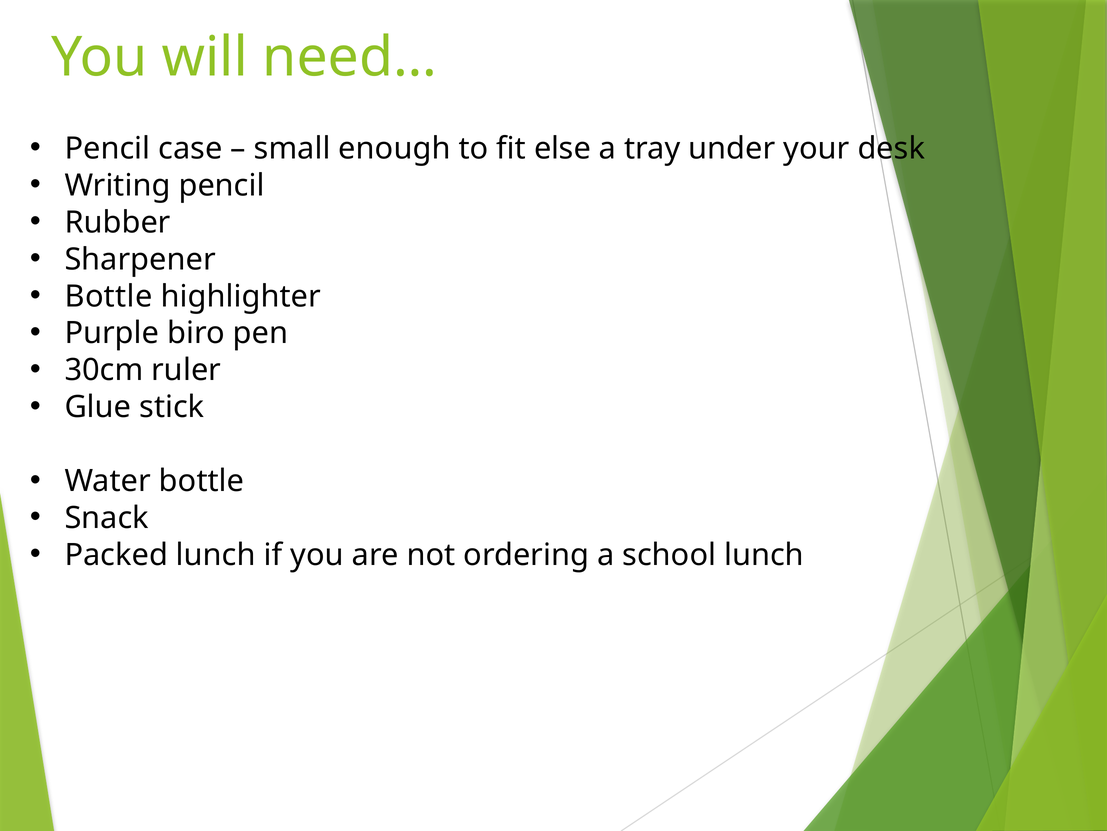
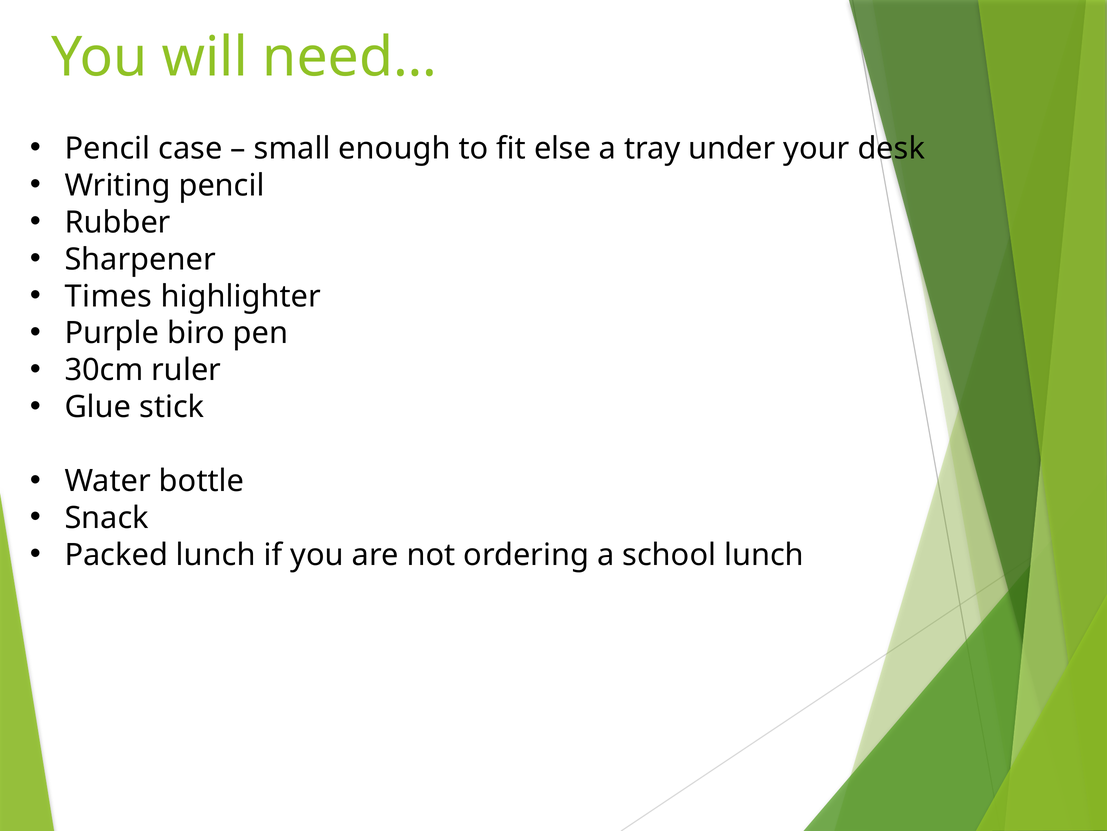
Bottle: Bottle -> Times (109, 296)
